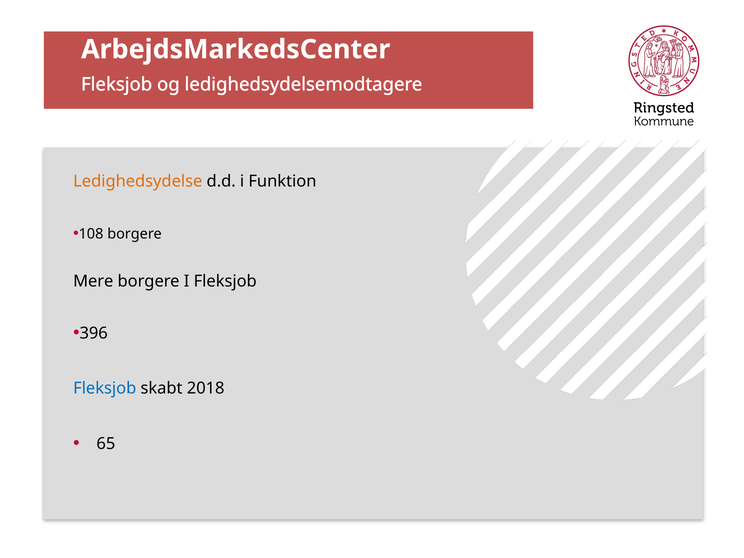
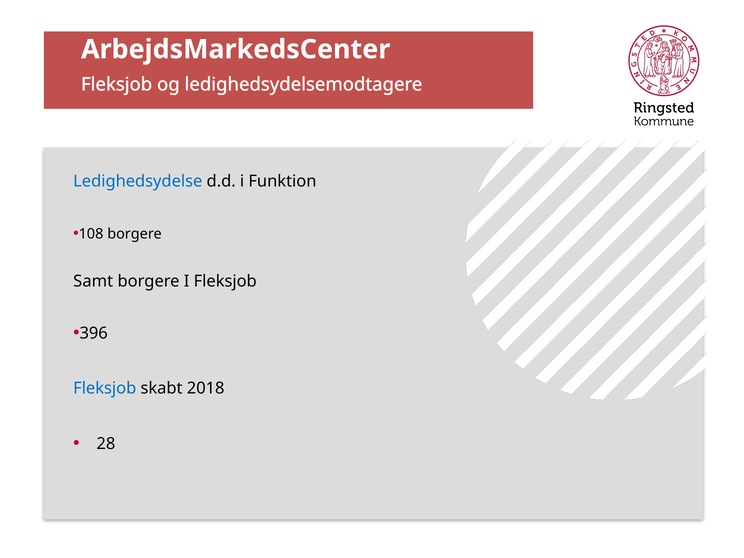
Ledighedsydelse colour: orange -> blue (138, 181)
Mere: Mere -> Samt (93, 281)
65: 65 -> 28 (106, 444)
